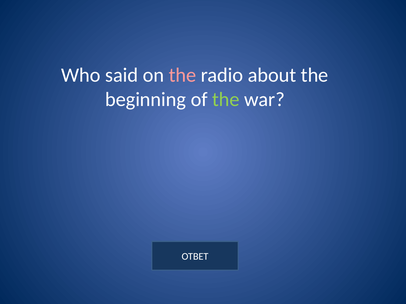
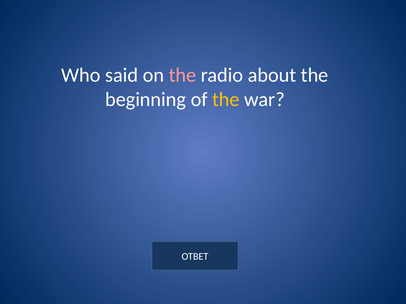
the colour: light green -> yellow (226, 100)
